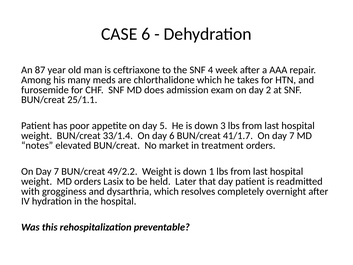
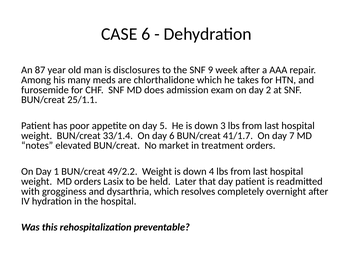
ceftriaxone: ceftriaxone -> disclosures (136, 70)
4: 4 -> 9 (211, 70)
7: 7 -> 1 (56, 171)
1: 1 -> 4 (211, 171)
